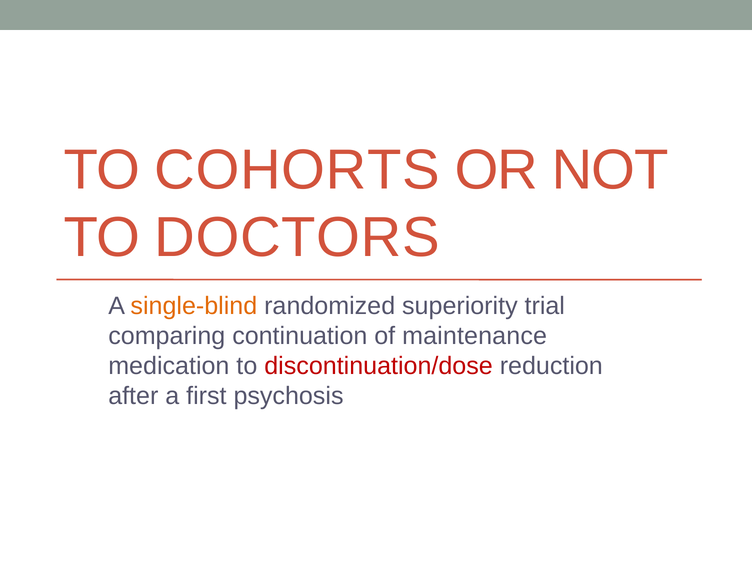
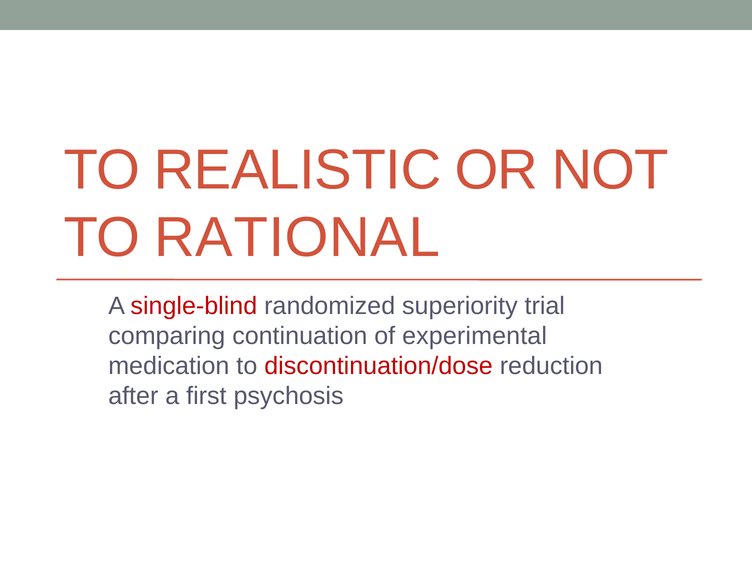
COHORTS: COHORTS -> REALISTIC (298, 170)
DOCTORS: DOCTORS -> RATIONAL (297, 238)
single-blind colour: orange -> red (194, 306)
maintenance: maintenance -> experimental (475, 336)
